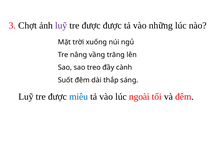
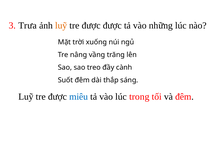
Chợt: Chợt -> Trưa (28, 26)
luỹ colour: purple -> orange (61, 26)
ngoài: ngoài -> trong (139, 97)
